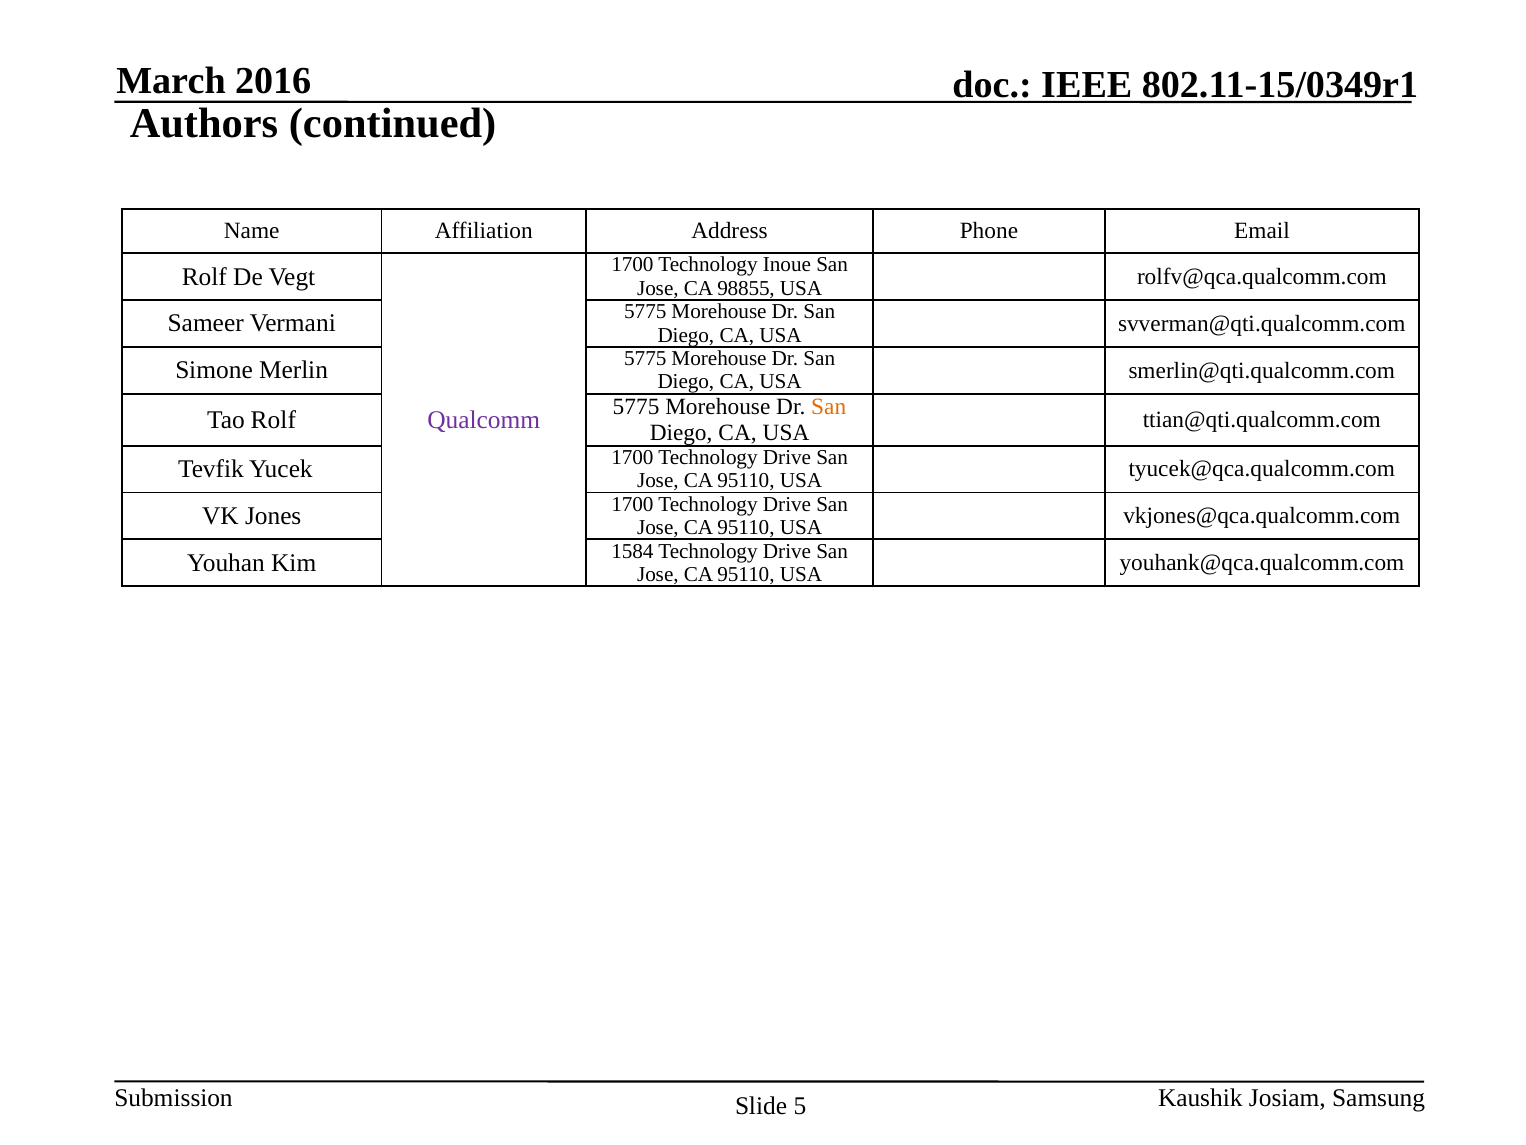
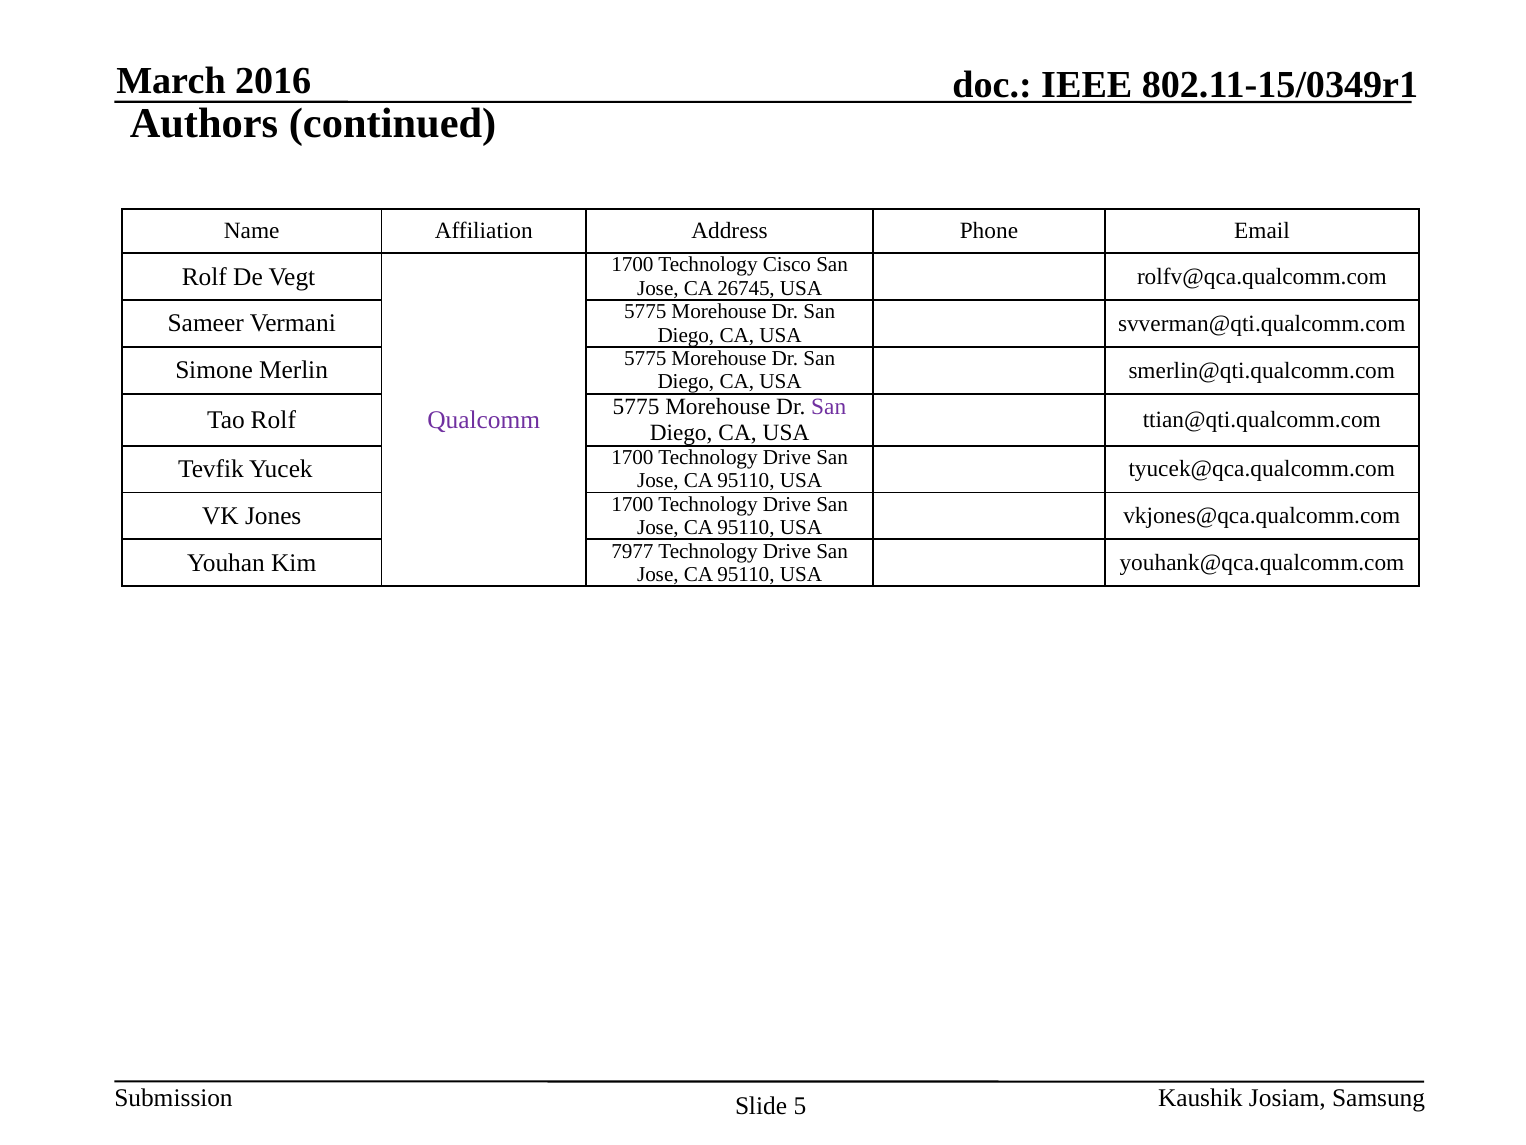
Inoue: Inoue -> Cisco (787, 265)
98855: 98855 -> 26745 (746, 288)
San colour: orange -> purple (829, 407)
1584: 1584 -> 7977 (632, 551)
